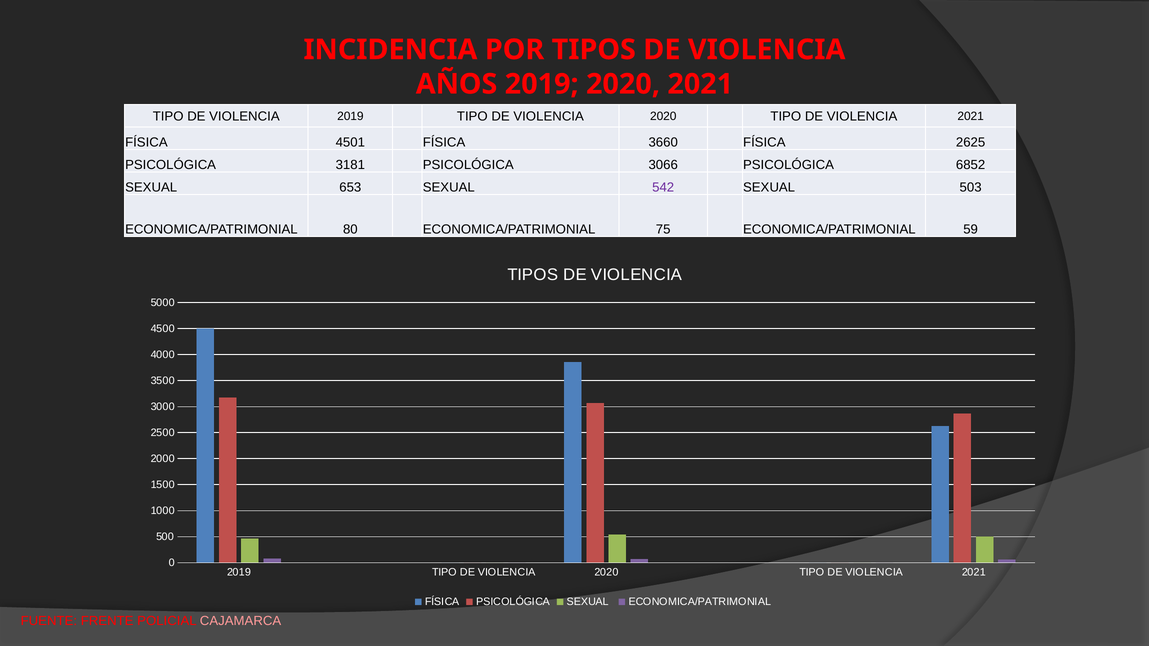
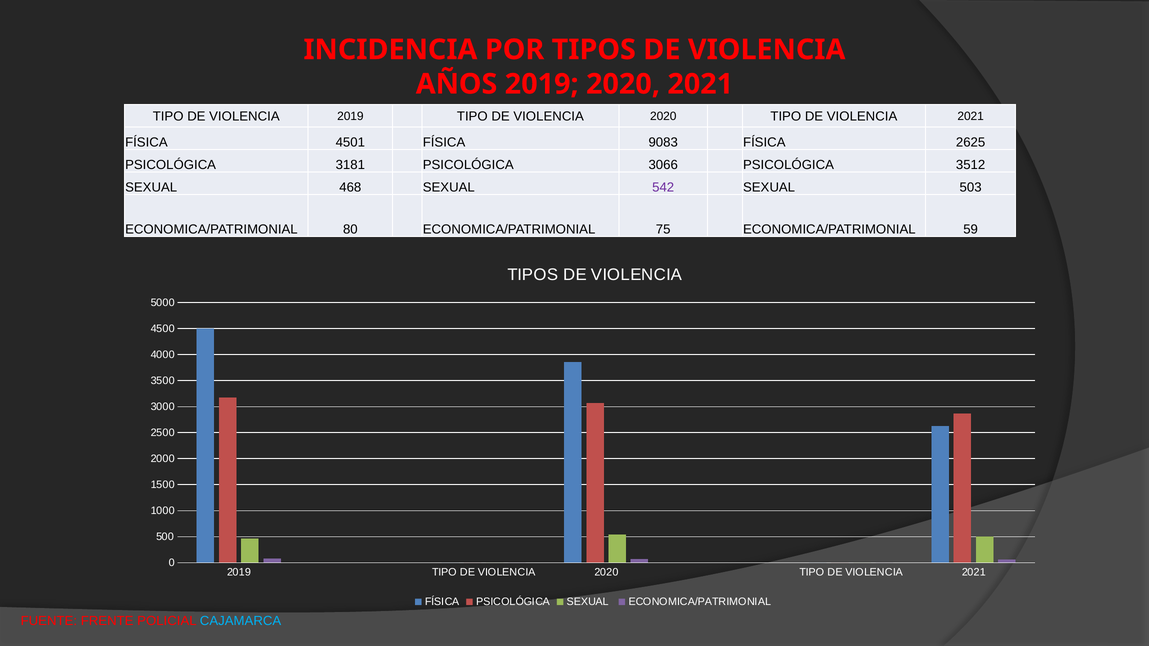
3660: 3660 -> 9083 (663, 142)
6852: 6852 -> 3512 (971, 165)
653: 653 -> 468 (350, 187)
CAJAMARCA colour: pink -> light blue (241, 621)
